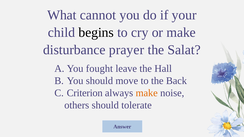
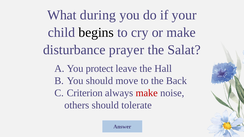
cannot: cannot -> during (98, 15)
fought: fought -> protect (99, 69)
make colour: orange -> red (147, 93)
